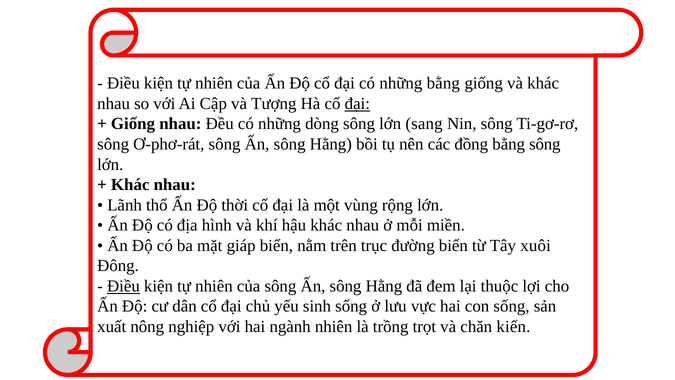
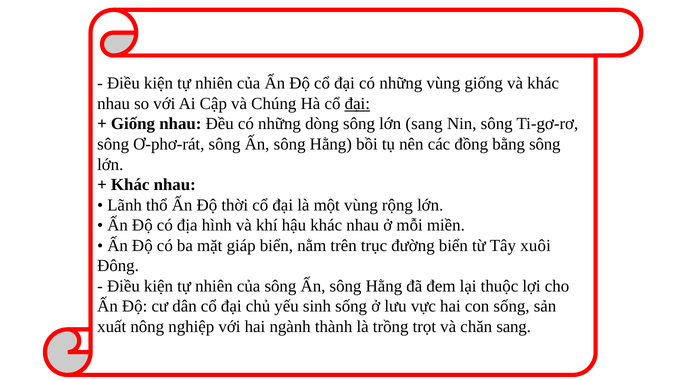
những bằng: bằng -> vùng (443, 83)
Tượng: Tượng -> Chúng (274, 104)
Điều underline: present -> none (123, 286)
ngành nhiên: nhiên -> thành (334, 326)
chăn kiến: kiến -> sang (514, 326)
